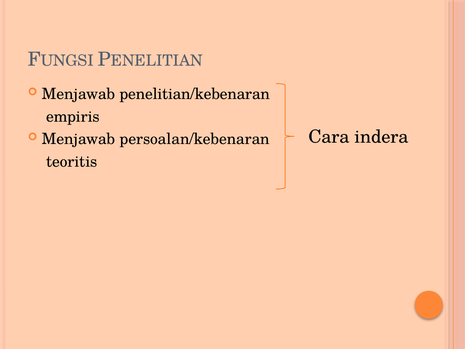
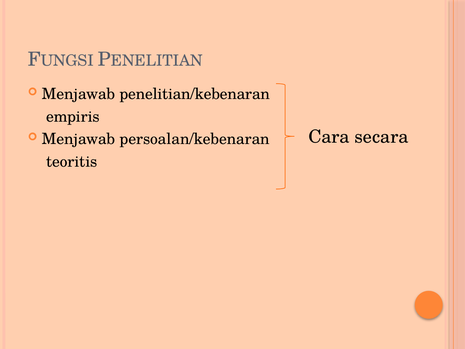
indera: indera -> secara (382, 137)
